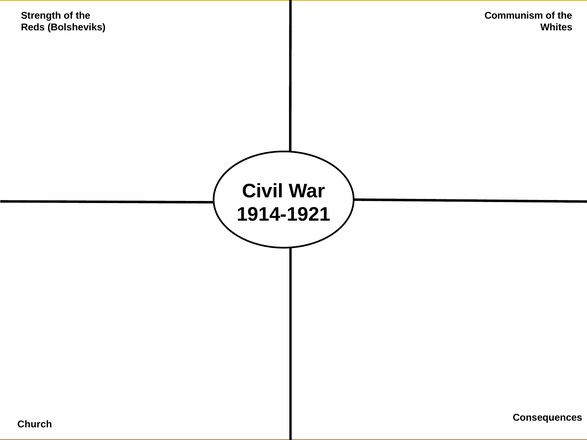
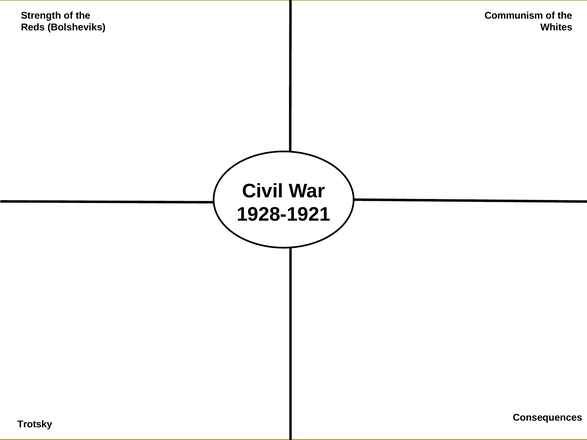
1914-1921: 1914-1921 -> 1928-1921 (284, 215)
Church: Church -> Trotsky (35, 425)
